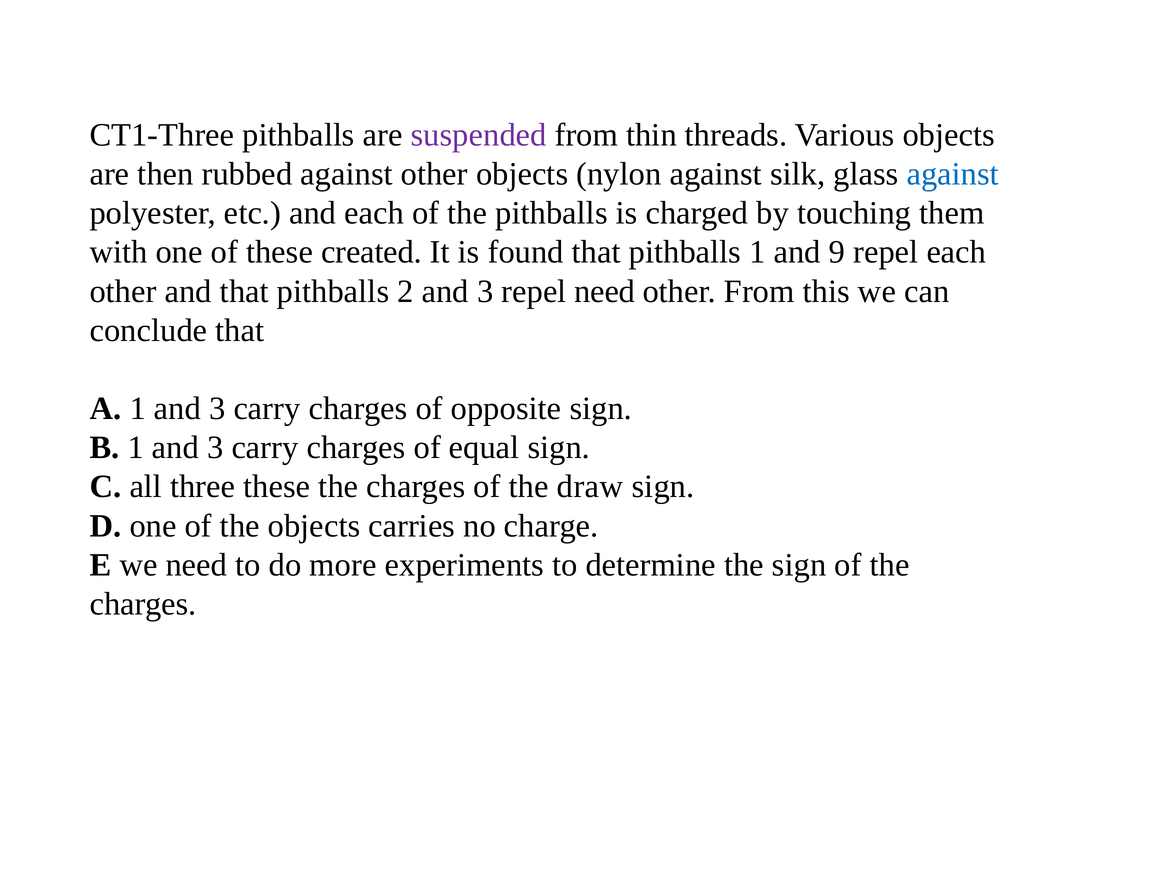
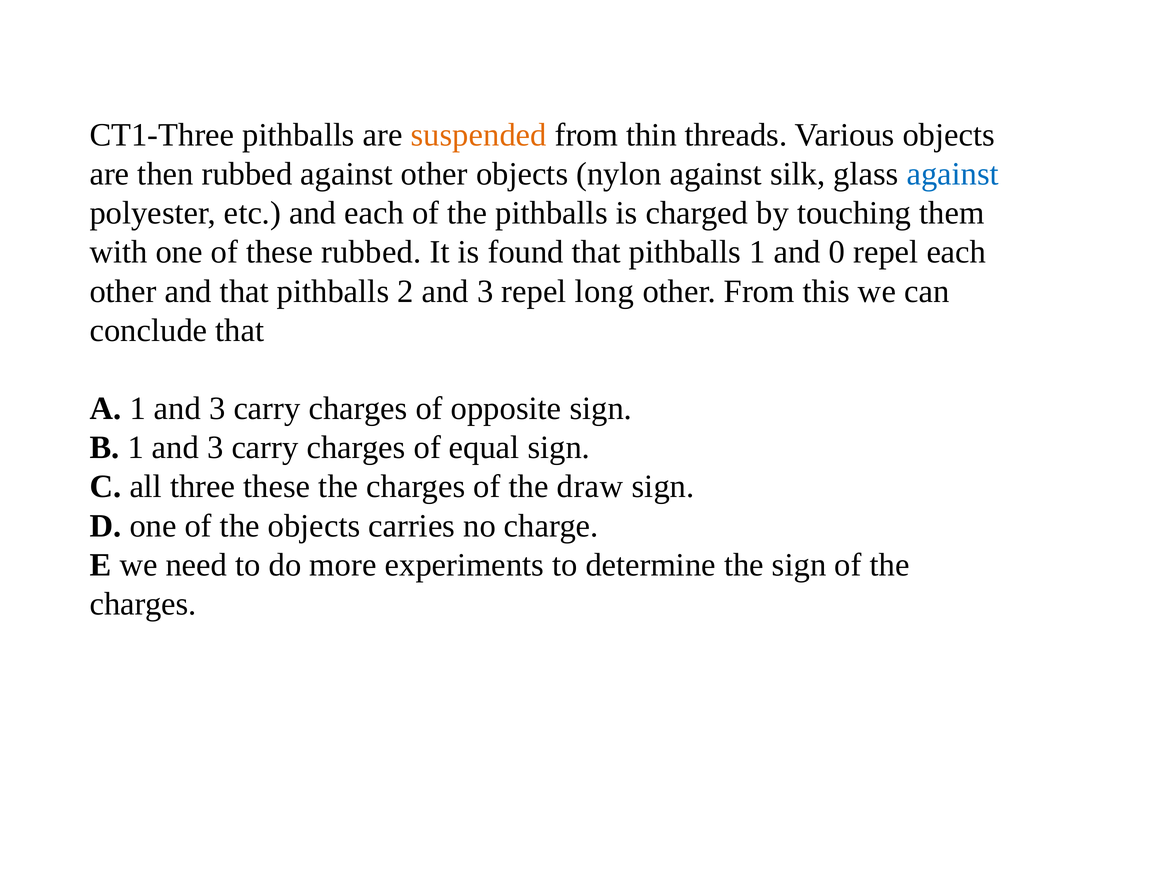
suspended colour: purple -> orange (479, 135)
these created: created -> rubbed (371, 252)
9: 9 -> 0 (837, 252)
repel need: need -> long (604, 291)
